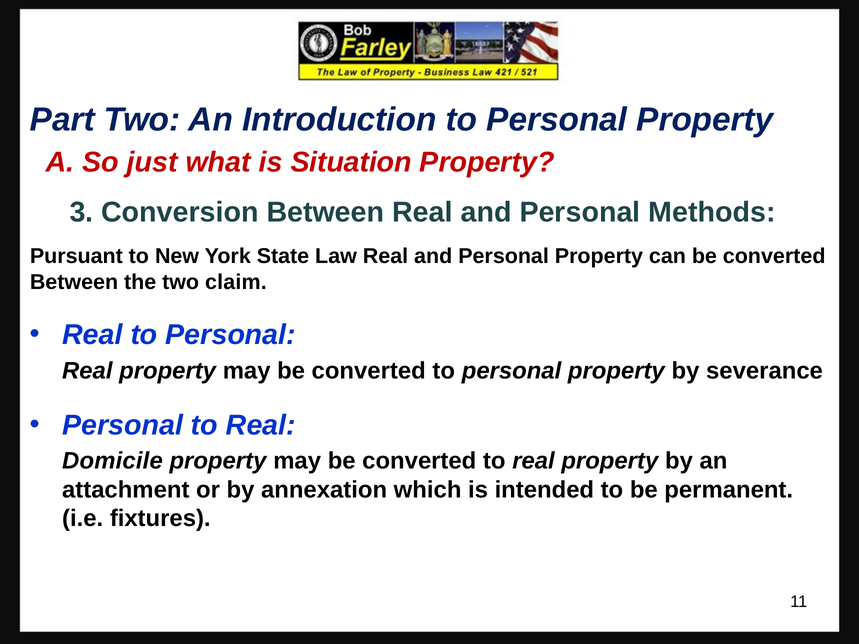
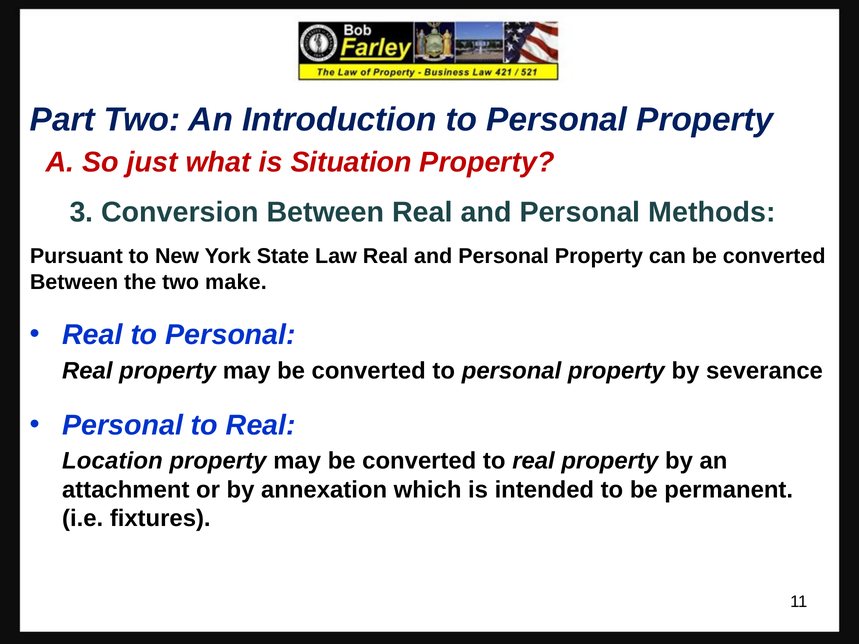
claim: claim -> make (236, 282)
Domicile: Domicile -> Location (112, 461)
